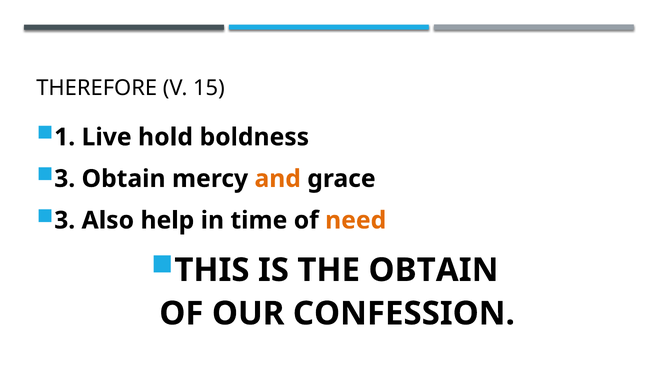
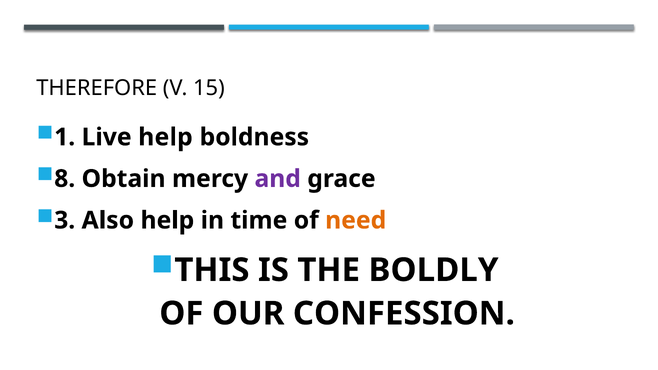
Live hold: hold -> help (165, 137)
3: 3 -> 8 (65, 179)
and colour: orange -> purple (278, 179)
THE OBTAIN: OBTAIN -> BOLDLY (434, 270)
